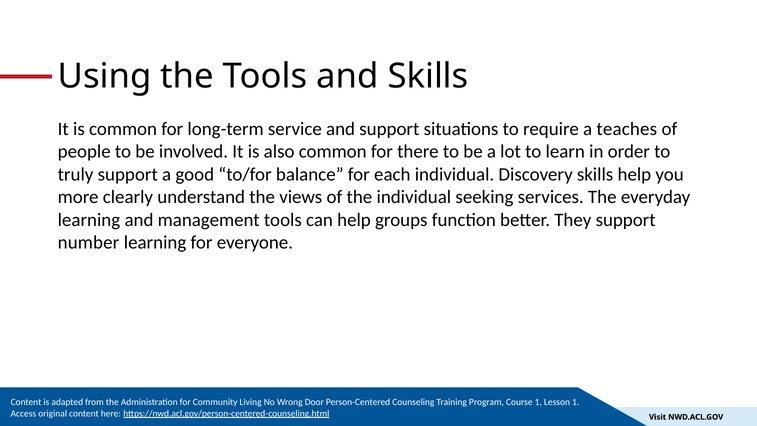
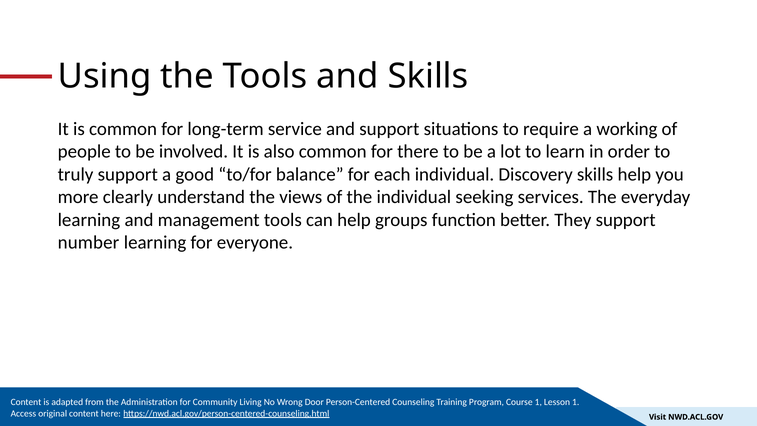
teaches: teaches -> working (627, 129)
